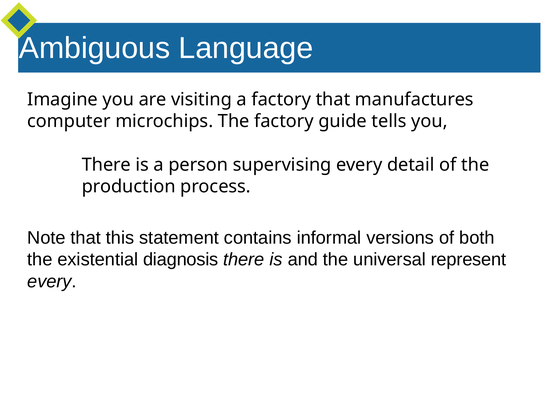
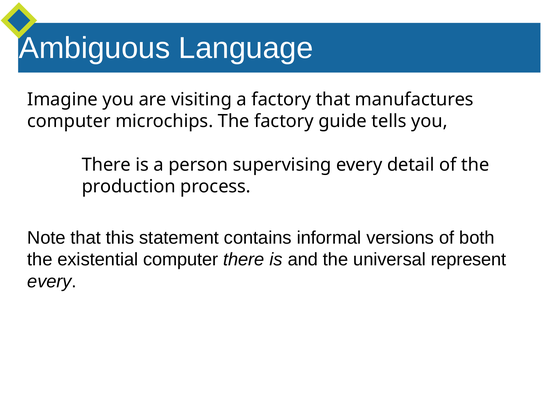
existential diagnosis: diagnosis -> computer (181, 259)
